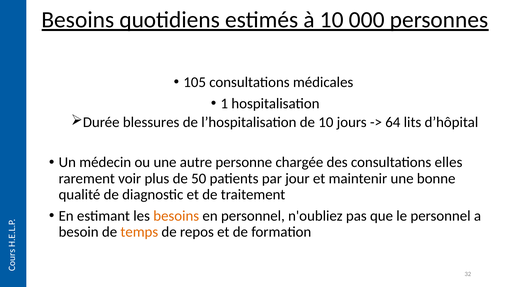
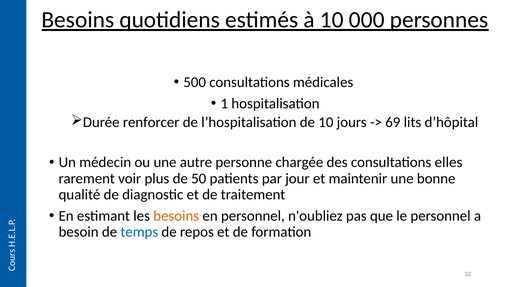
105: 105 -> 500 (195, 82)
blessures: blessures -> renforcer (151, 122)
64: 64 -> 69 (393, 122)
temps colour: orange -> blue (139, 232)
